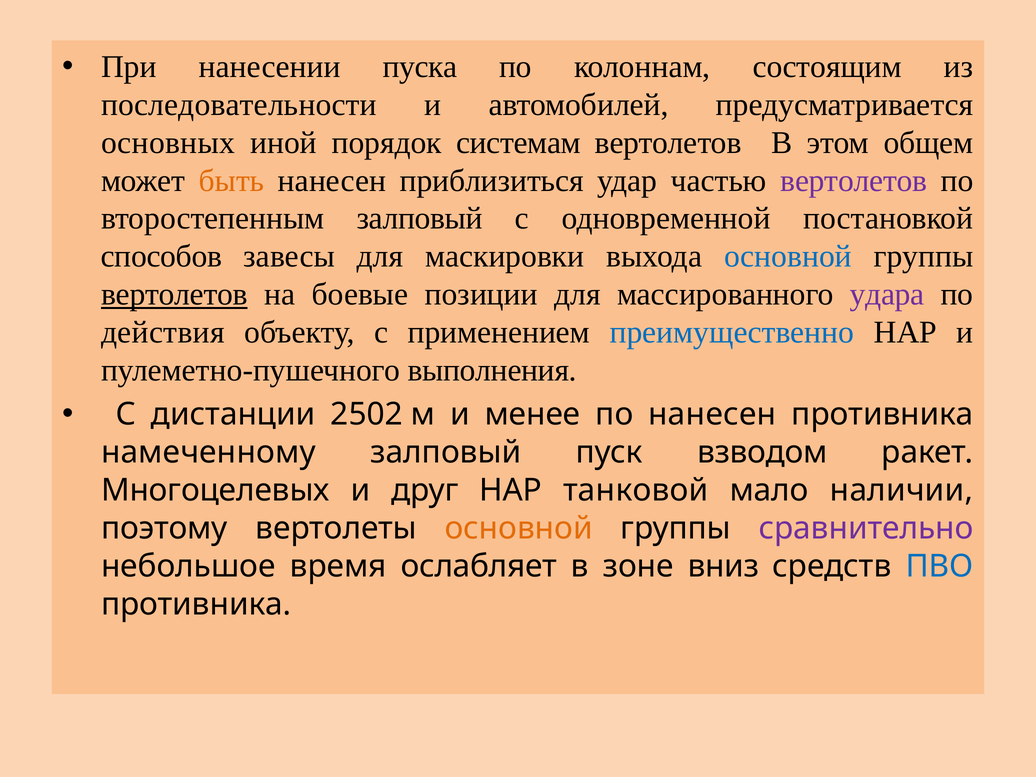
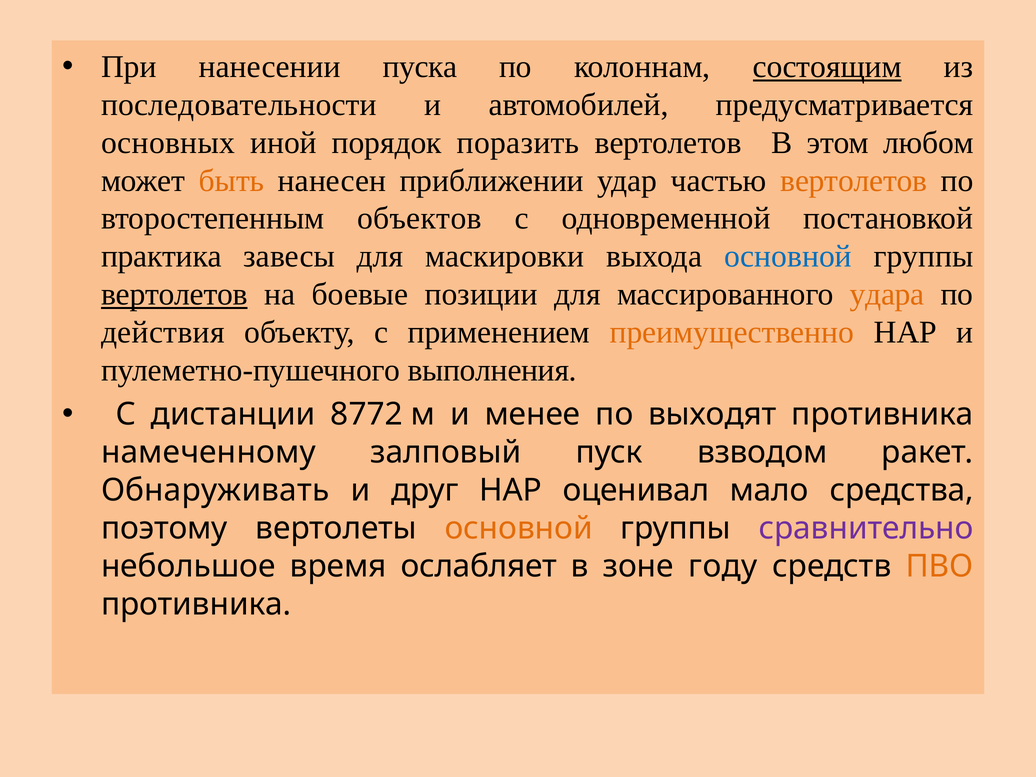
состоящим underline: none -> present (827, 67)
системам: системам -> поразить (518, 143)
общем: общем -> любом (929, 143)
приблизиться: приблизиться -> приближении (492, 181)
вертолетов colour: purple -> orange (854, 181)
второстепенным залповый: залповый -> объектов (419, 219)
способов: способов -> практика (161, 256)
удара colour: purple -> orange (887, 294)
преимущественно colour: blue -> orange (732, 332)
2502: 2502 -> 8772 (367, 415)
по нанесен: нанесен -> выходят (712, 415)
Многоцелевых: Многоцелевых -> Обнаруживать (215, 490)
танковой: танковой -> оценивал (636, 490)
наличии: наличии -> средства (902, 490)
вниз: вниз -> году (723, 566)
ПВО colour: blue -> orange (940, 566)
